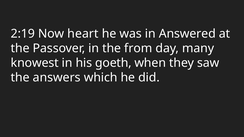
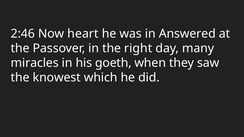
2:19: 2:19 -> 2:46 (23, 34)
from: from -> right (138, 48)
knowest: knowest -> miracles (35, 63)
answers: answers -> knowest (57, 78)
